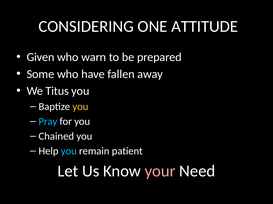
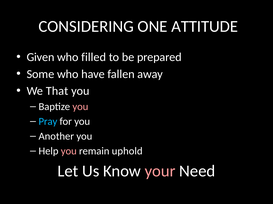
warn: warn -> filled (94, 57)
Titus: Titus -> That (57, 91)
you colour: yellow -> pink (80, 107)
Chained: Chained -> Another (56, 137)
you colour: light blue -> pink (69, 151)
patient: patient -> uphold (127, 151)
